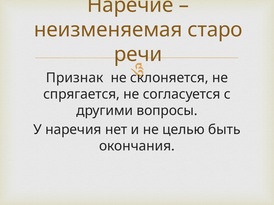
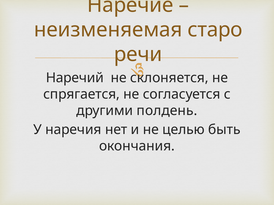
Признак: Признак -> Наречий (75, 78)
вопросы: вопросы -> полдень (167, 111)
